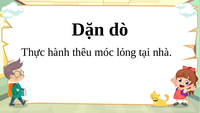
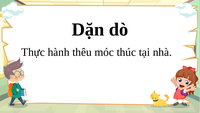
lỏng: lỏng -> thúc (126, 52)
